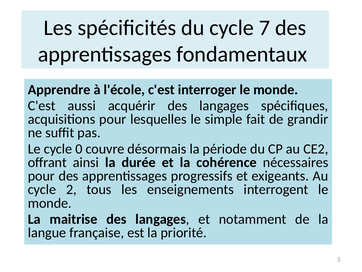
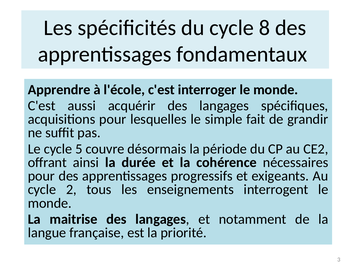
7: 7 -> 8 (264, 28)
0: 0 -> 5 (79, 149)
